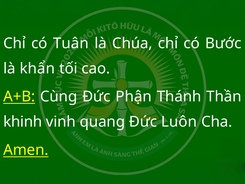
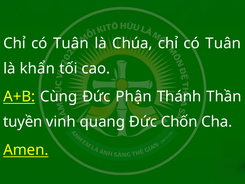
Chúa chỉ có Bước: Bước -> Tuân (223, 43)
khinh: khinh -> tuyền (23, 122)
Luôn: Luôn -> Chốn (179, 122)
